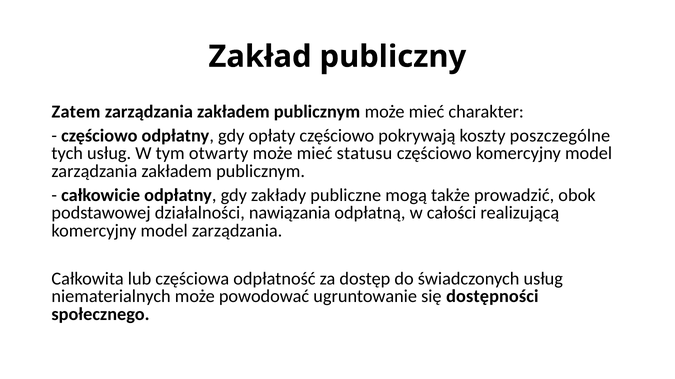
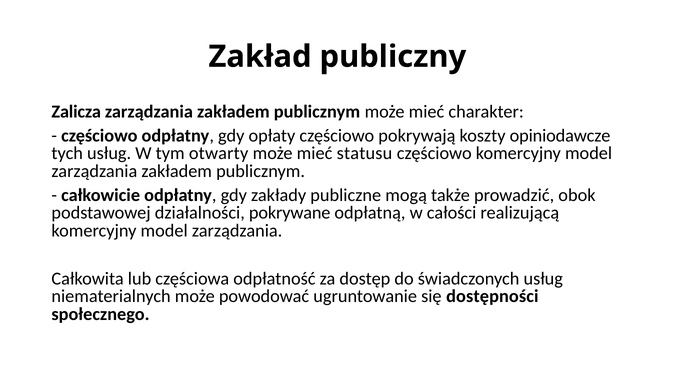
Zatem: Zatem -> Zalicza (76, 112)
poszczególne: poszczególne -> opiniodawcze (560, 136)
nawiązania: nawiązania -> pokrywane (290, 213)
